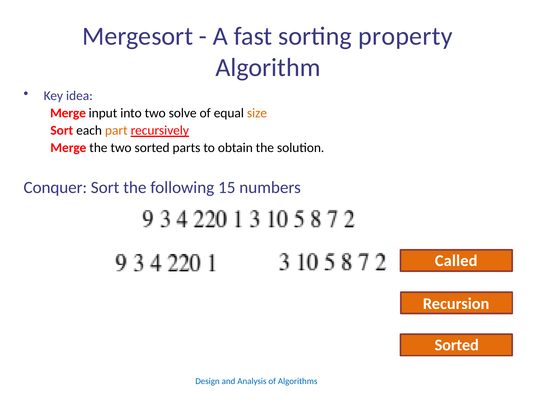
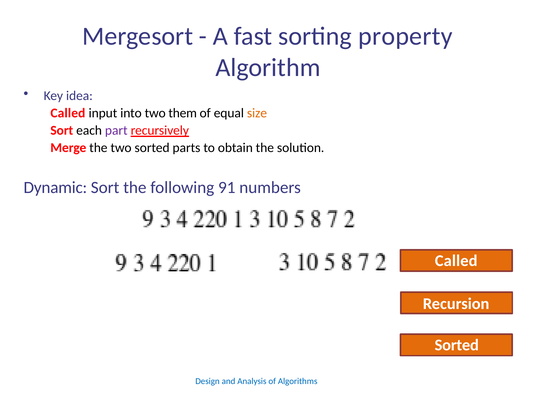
Merge: Merge -> Called (68, 113)
solve: solve -> them (183, 113)
part colour: orange -> purple (116, 130)
Conquer: Conquer -> Dynamic (55, 188)
15: 15 -> 91 (227, 188)
